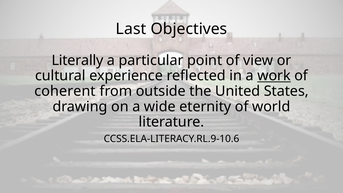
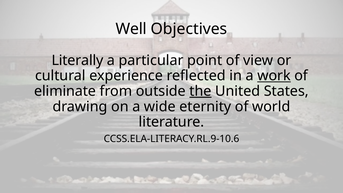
Last: Last -> Well (131, 29)
coherent: coherent -> eliminate (65, 91)
the underline: none -> present (200, 91)
